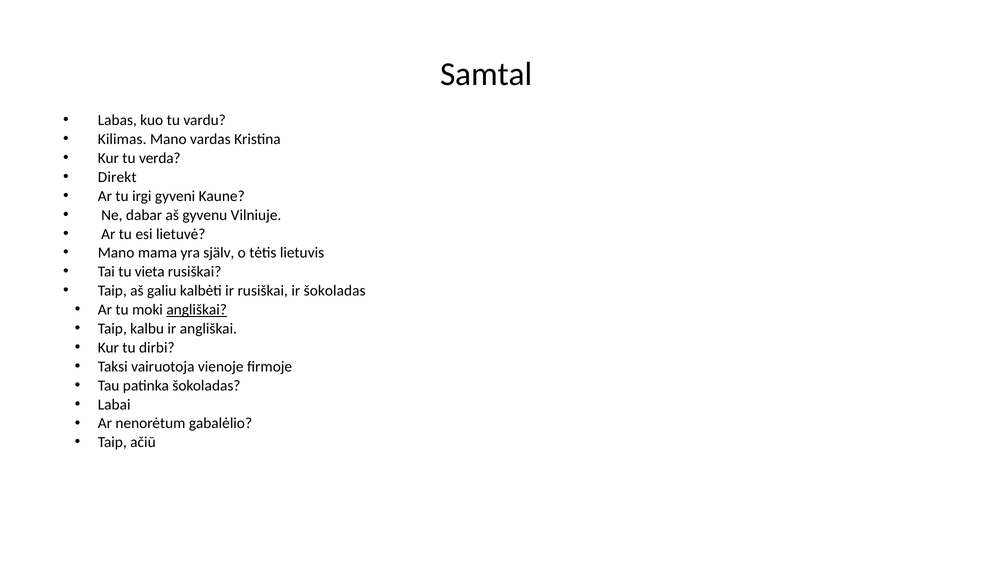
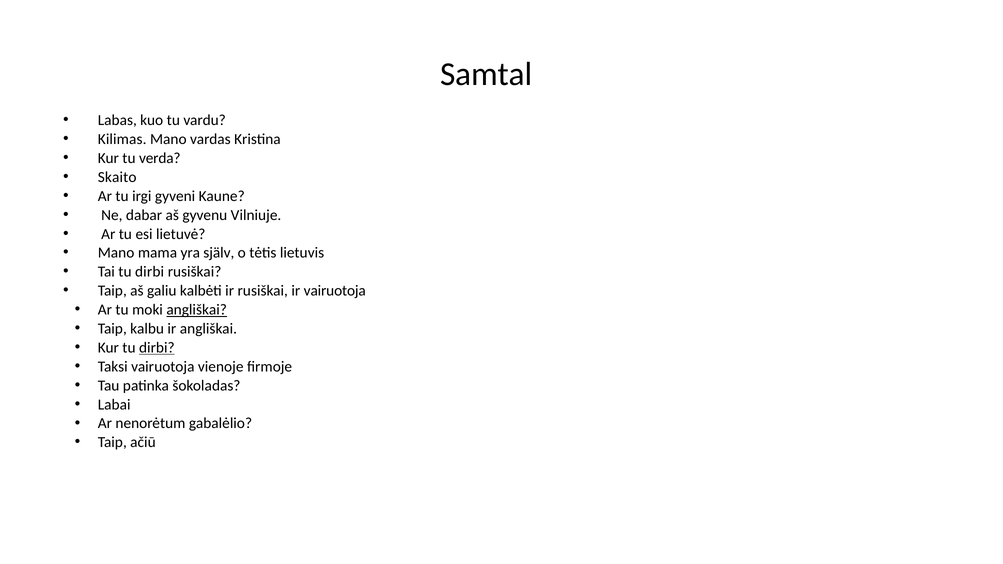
Direkt: Direkt -> Skaito (117, 177)
Tai tu vieta: vieta -> dirbi (150, 272)
ir šokoladas: šokoladas -> vairuotoja (335, 291)
dirbi underline: none -> present (157, 348)
